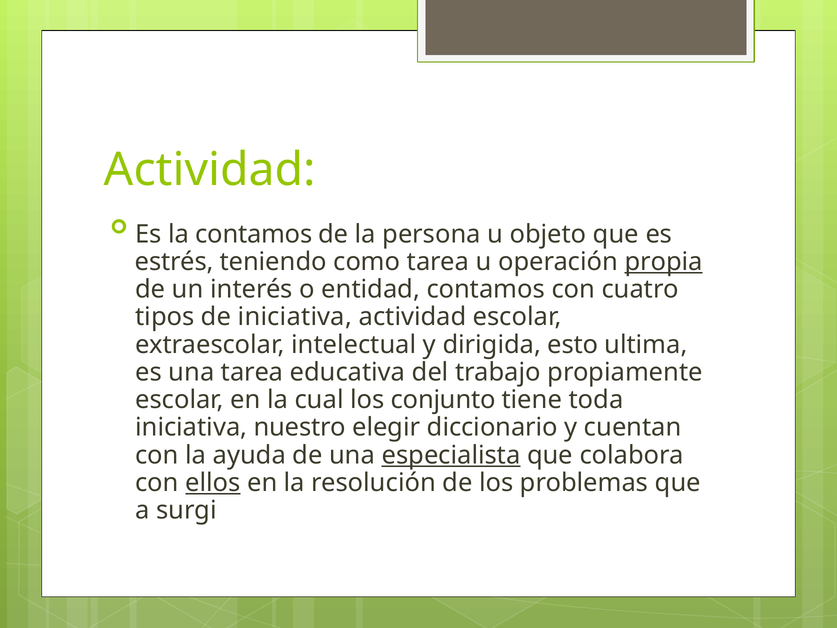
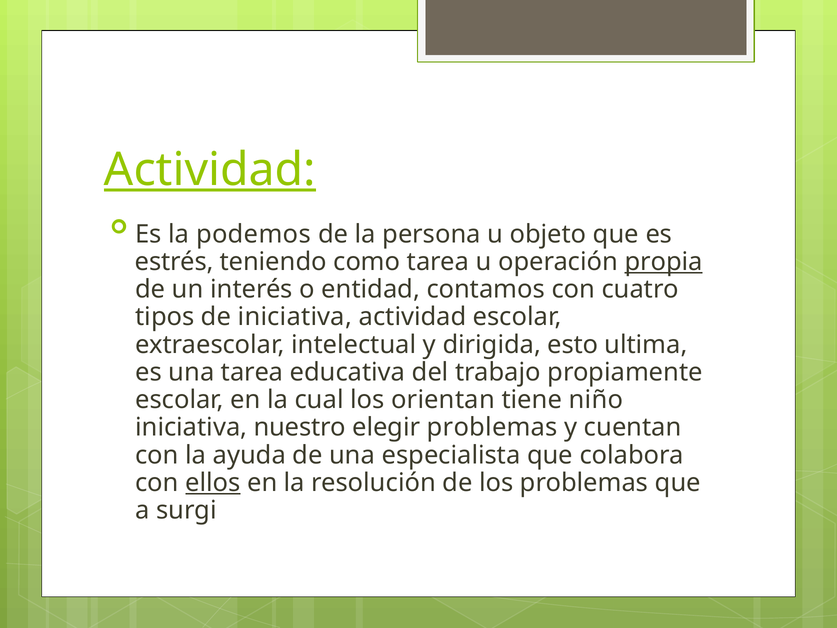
Actividad underline: none -> present (210, 170)
la contamos: contamos -> podemos (254, 234)
conjunto: conjunto -> orientan (443, 400)
toda: toda -> niño (596, 400)
elegir diccionario: diccionario -> problemas (492, 427)
especialista underline: present -> none (451, 455)
